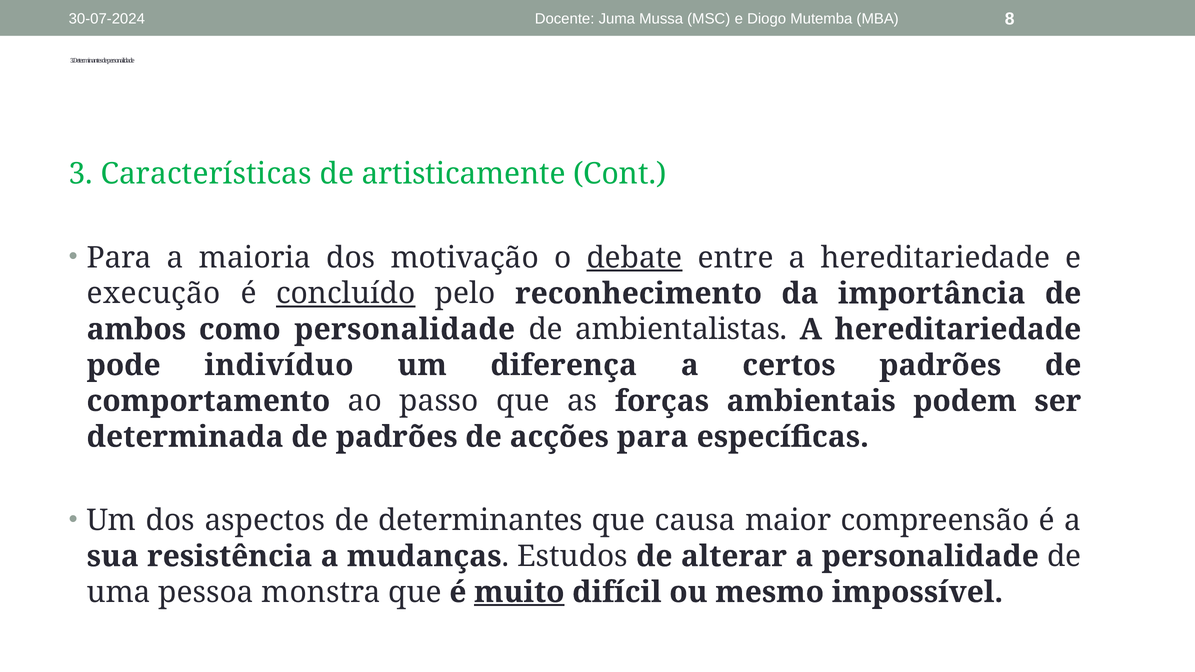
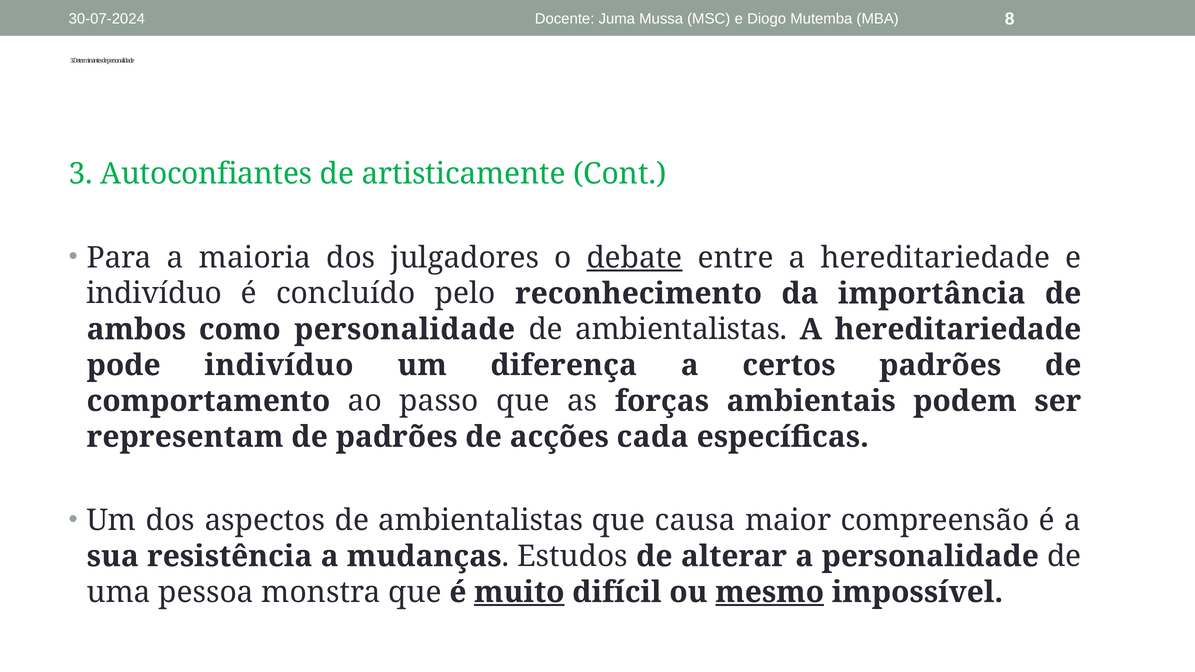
Características: Características -> Autoconfiantes (206, 174)
motivação: motivação -> julgadores (465, 258)
execução: execução -> indivíduo (154, 294)
concluído underline: present -> none (346, 294)
determinada: determinada -> representam (185, 437)
acções para: para -> cada (653, 437)
aspectos de determinantes: determinantes -> ambientalistas (481, 521)
mesmo underline: none -> present (770, 592)
